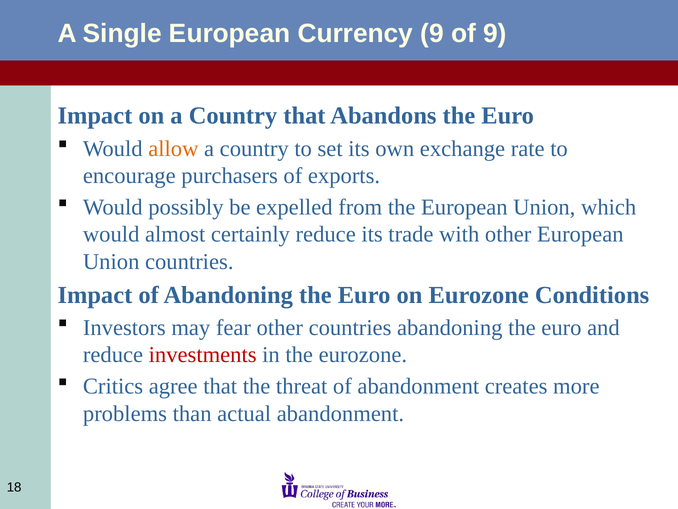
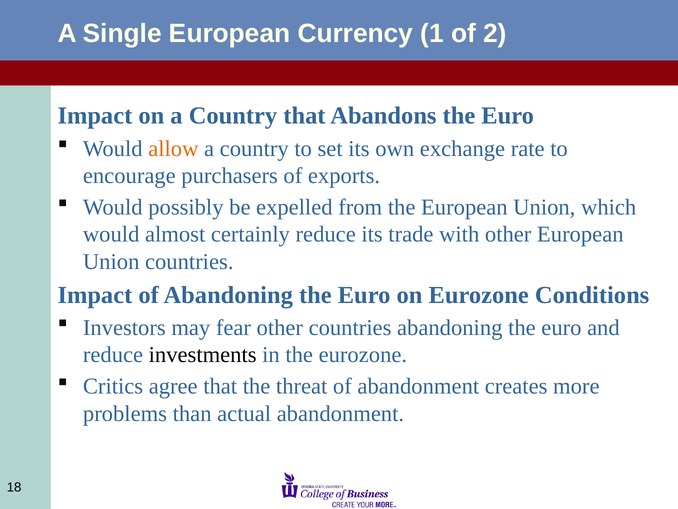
Currency 9: 9 -> 1 (432, 33)
of 9: 9 -> 2 (495, 33)
investments colour: red -> black (203, 354)
